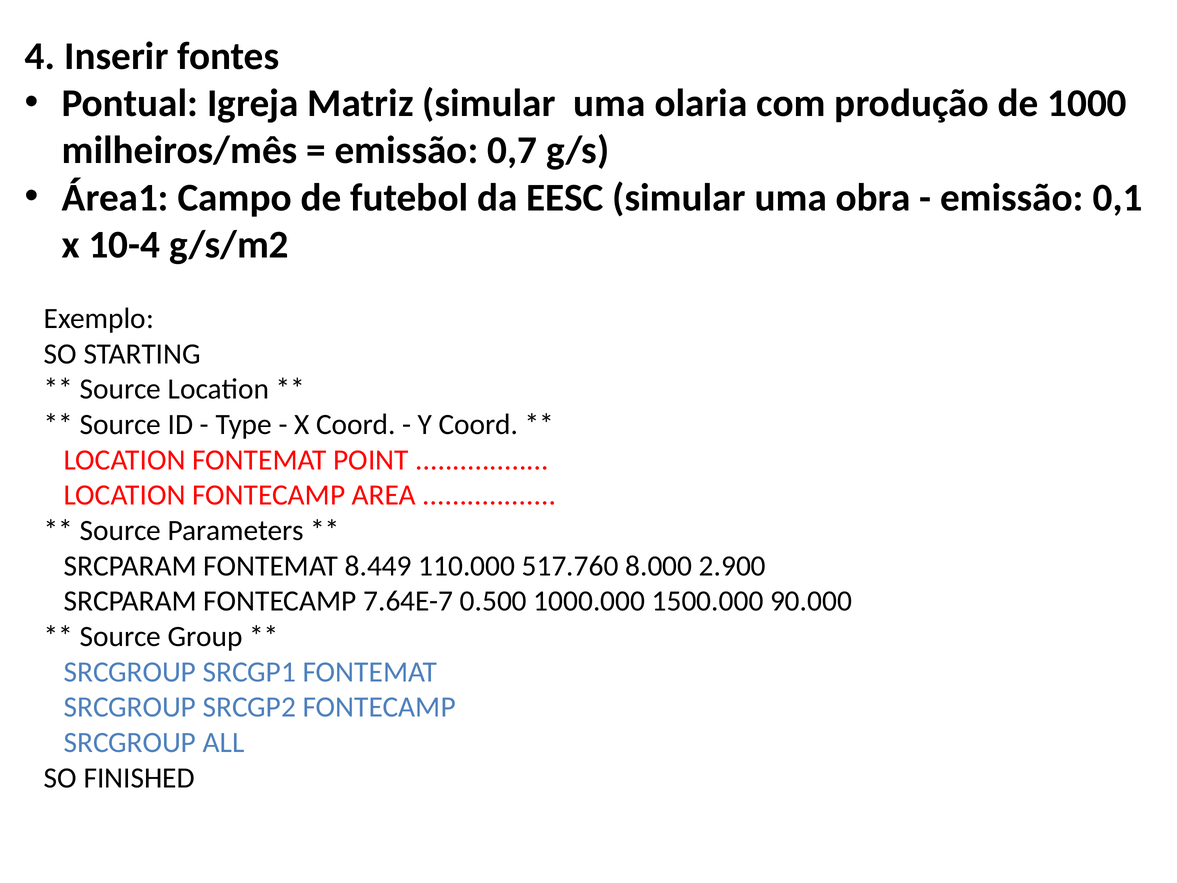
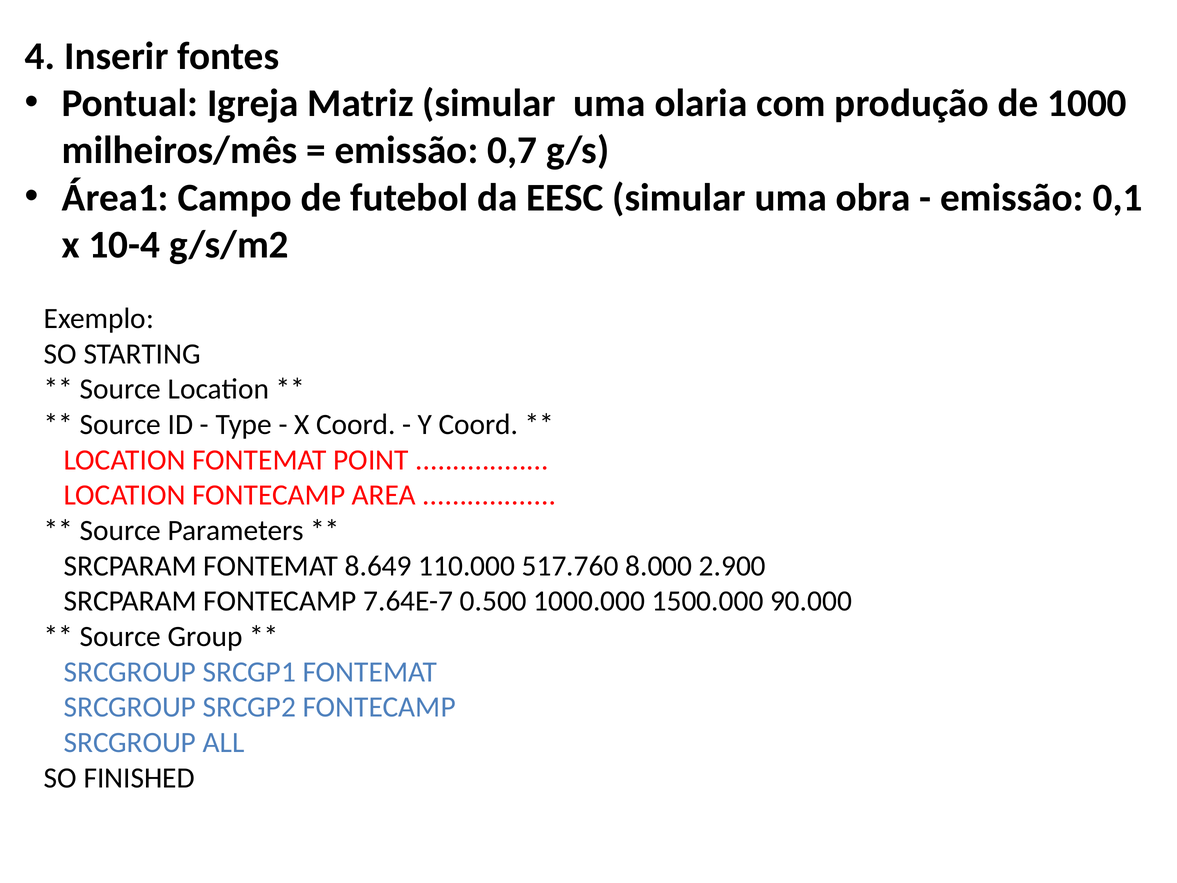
8.449: 8.449 -> 8.649 (378, 566)
